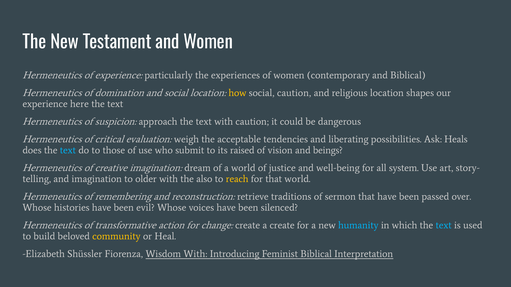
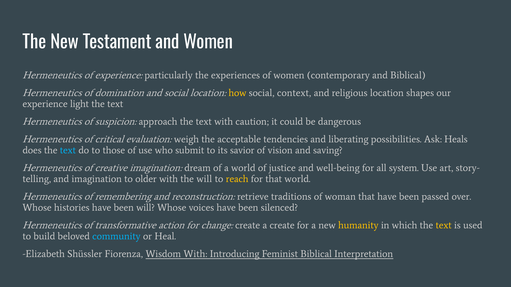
social caution: caution -> context (294, 93)
here: here -> light (79, 104)
raised: raised -> savior (242, 150)
beings: beings -> saving (328, 150)
the also: also -> will (204, 179)
sermon: sermon -> woman (340, 197)
been evil: evil -> will (146, 208)
humanity colour: light blue -> yellow (358, 226)
text colour: light blue -> yellow (444, 226)
community colour: yellow -> light blue (116, 237)
